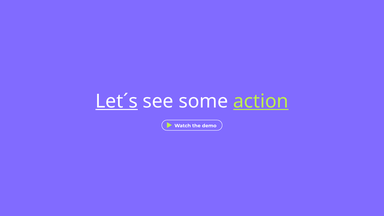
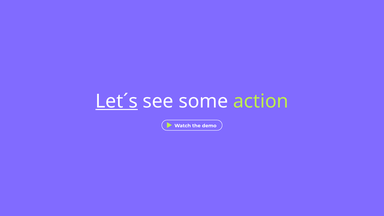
action underline: present -> none (261, 101)
